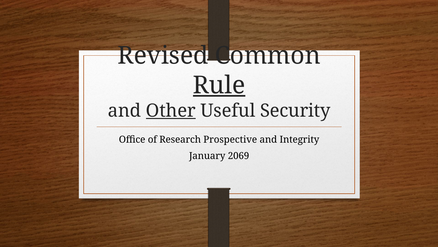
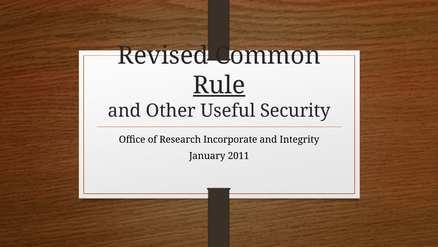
Other underline: present -> none (171, 110)
Prospective: Prospective -> Incorporate (230, 139)
2069: 2069 -> 2011 (239, 156)
